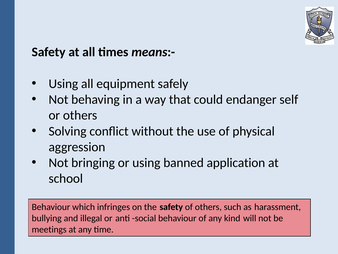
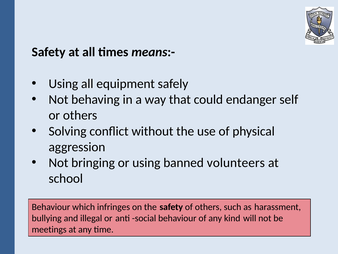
application: application -> volunteers (236, 163)
